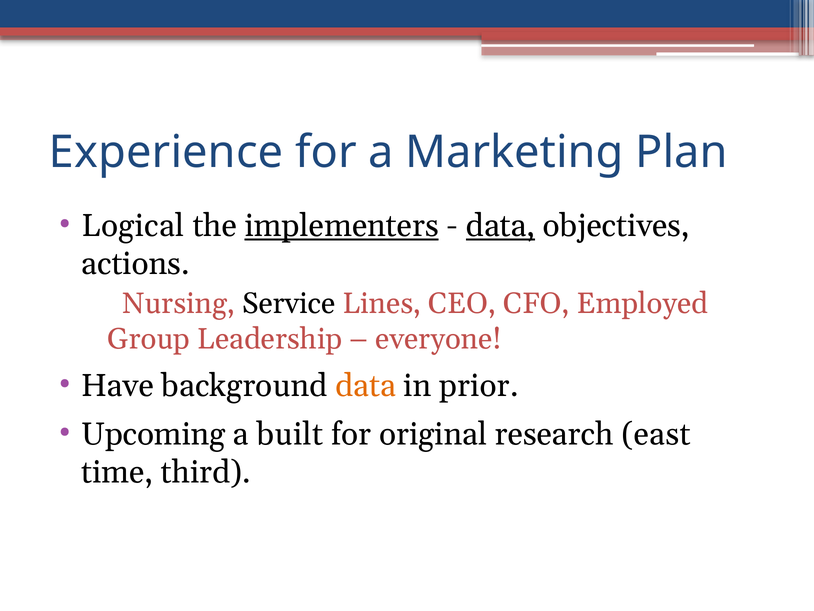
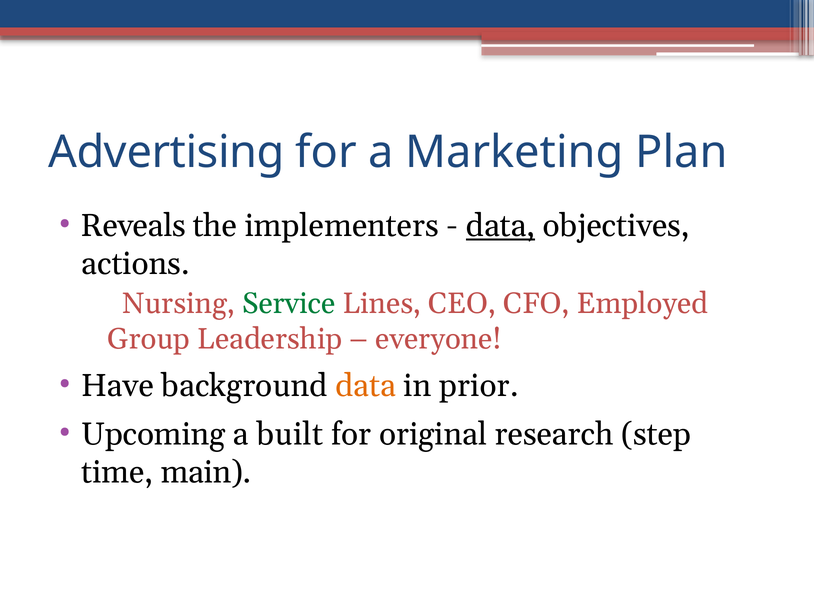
Experience: Experience -> Advertising (166, 152)
Logical: Logical -> Reveals (133, 226)
implementers underline: present -> none (342, 226)
Service colour: black -> green (289, 303)
east: east -> step (656, 434)
third: third -> main (206, 472)
